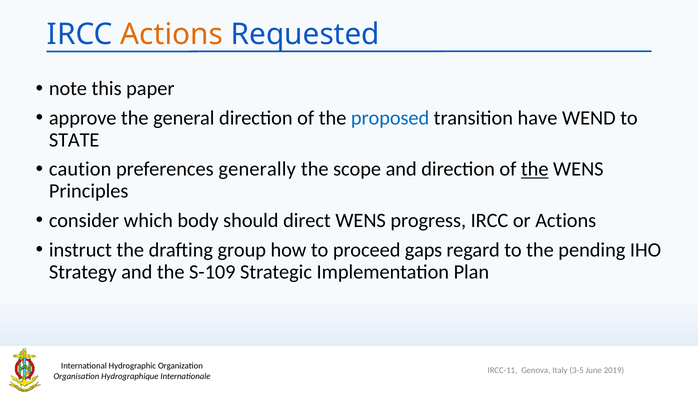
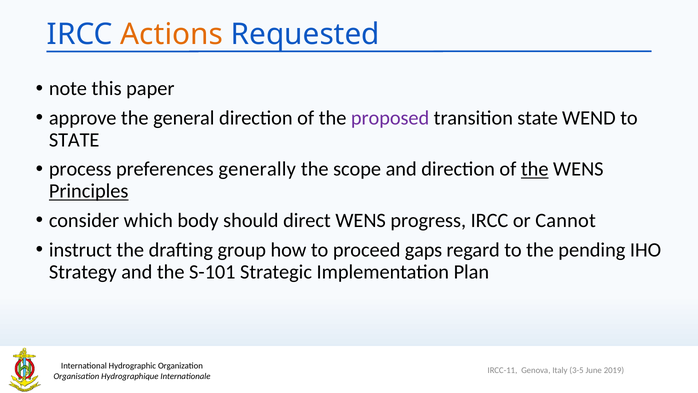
proposed colour: blue -> purple (390, 118)
transition have: have -> state (538, 118)
caution: caution -> process (80, 169)
Principles underline: none -> present (89, 191)
or Actions: Actions -> Cannot (566, 220)
S-109: S-109 -> S-101 (212, 272)
